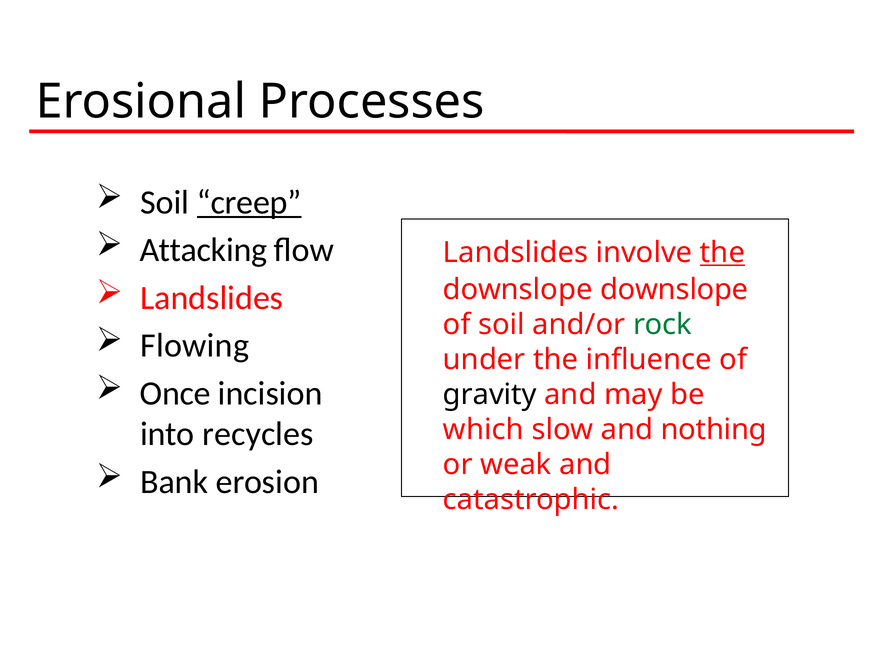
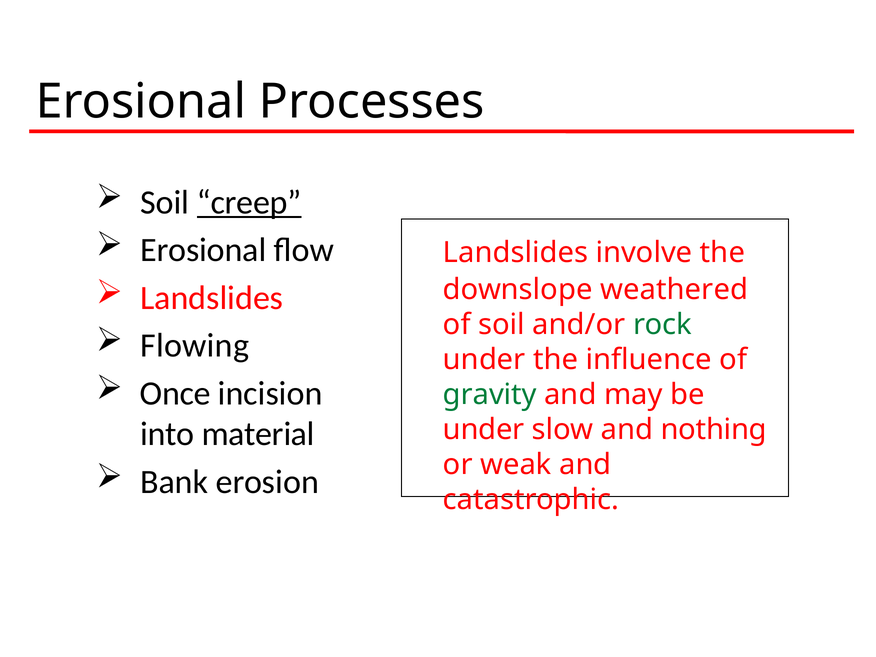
Attacking: Attacking -> Erosional (203, 250)
the underline: present -> none (722, 253)
downslope downslope: downslope -> weathered (674, 290)
gravity colour: black -> green (490, 395)
recycles: recycles -> material (258, 434)
which: which -> under (484, 430)
